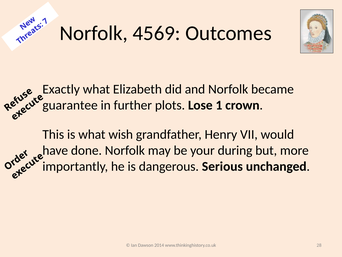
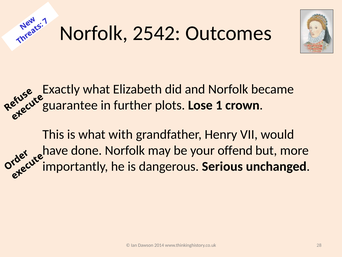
4569: 4569 -> 2542 (157, 33)
wish: wish -> with (121, 134)
during: during -> offend (235, 150)
